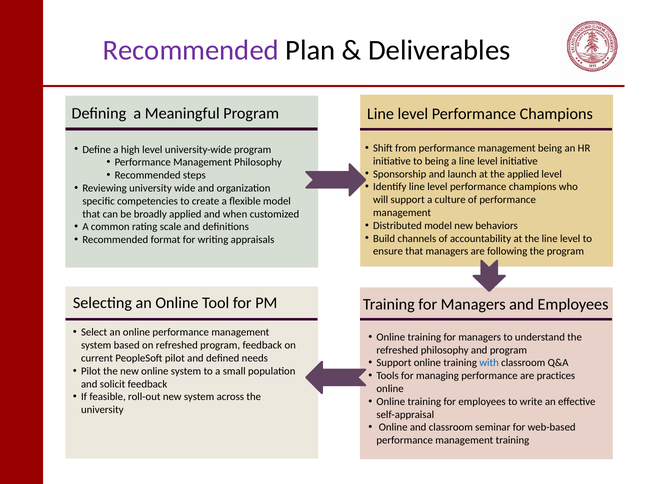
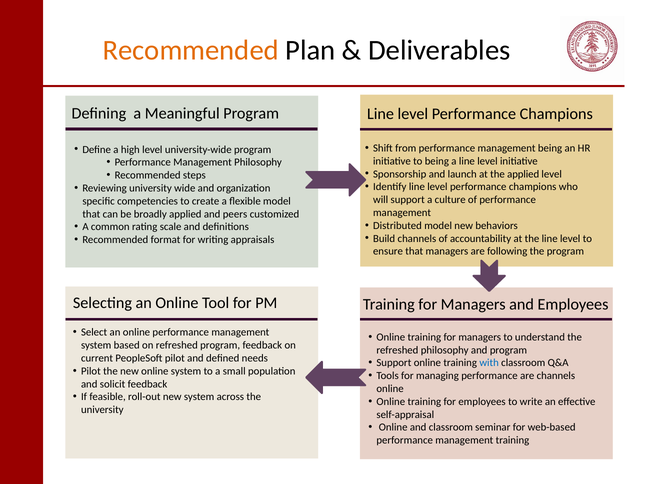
Recommended colour: purple -> orange (191, 50)
when: when -> peers (235, 214)
are practices: practices -> channels (556, 376)
